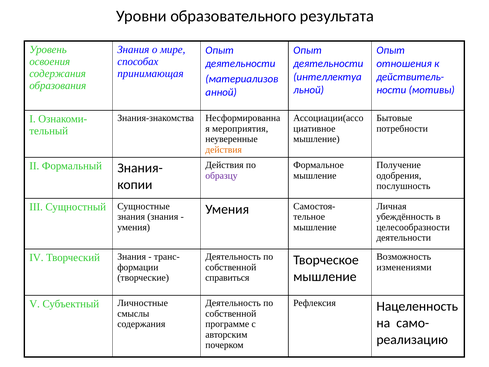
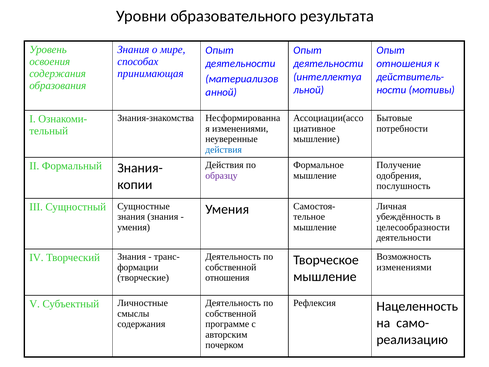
мероприятия: мероприятия -> изменениями (240, 128)
действия colour: orange -> blue (224, 149)
справиться: справиться -> отношения (227, 278)
